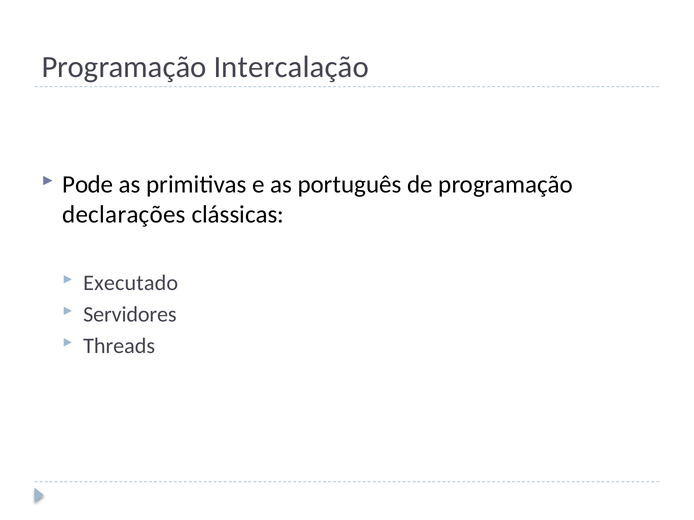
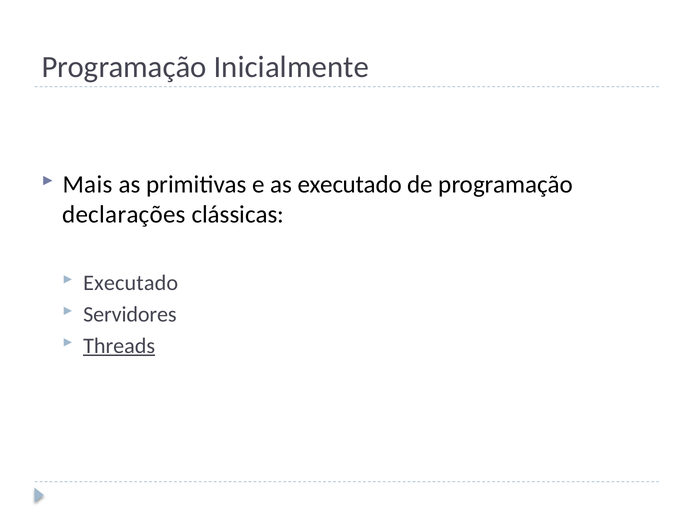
Intercalação: Intercalação -> Inicialmente (291, 67)
Pode: Pode -> Mais (88, 184)
as português: português -> executado (350, 184)
Threads underline: none -> present (119, 346)
